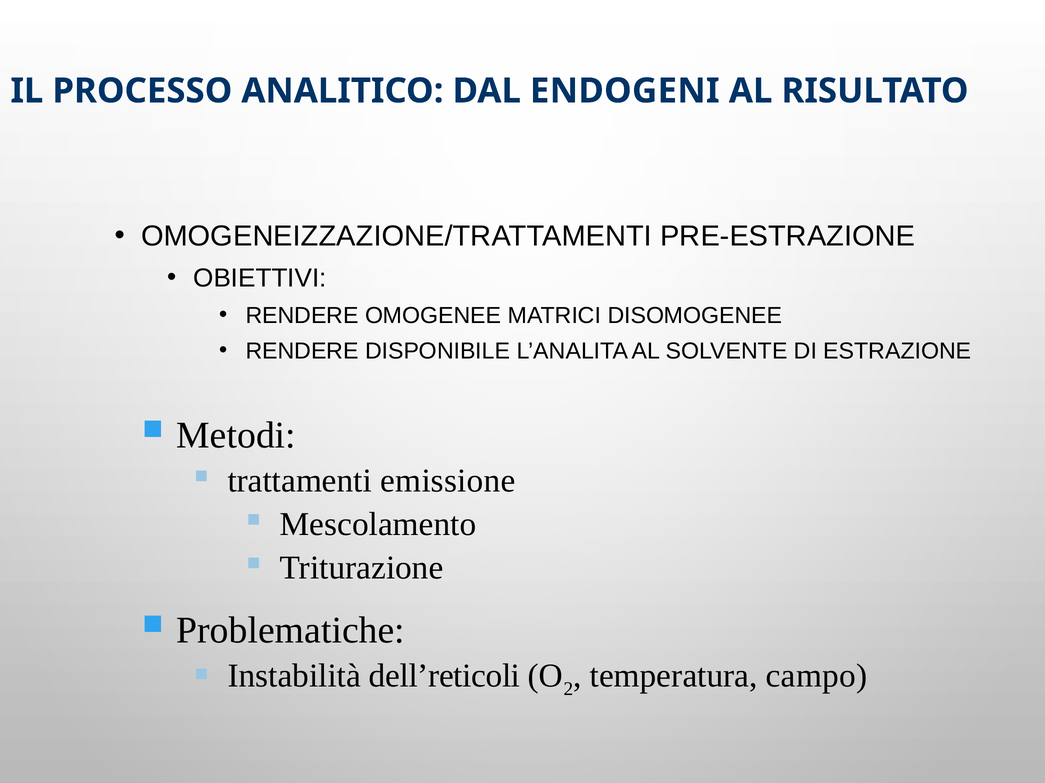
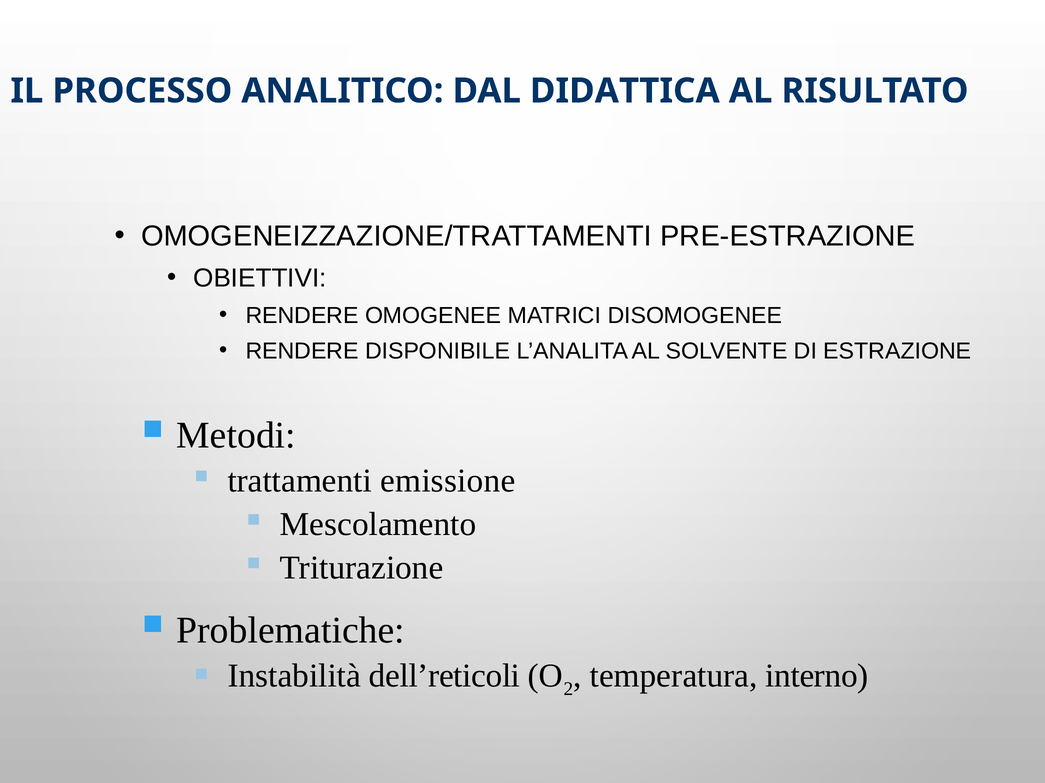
ENDOGENI: ENDOGENI -> DIDATTICA (625, 91)
campo: campo -> interno (817, 676)
